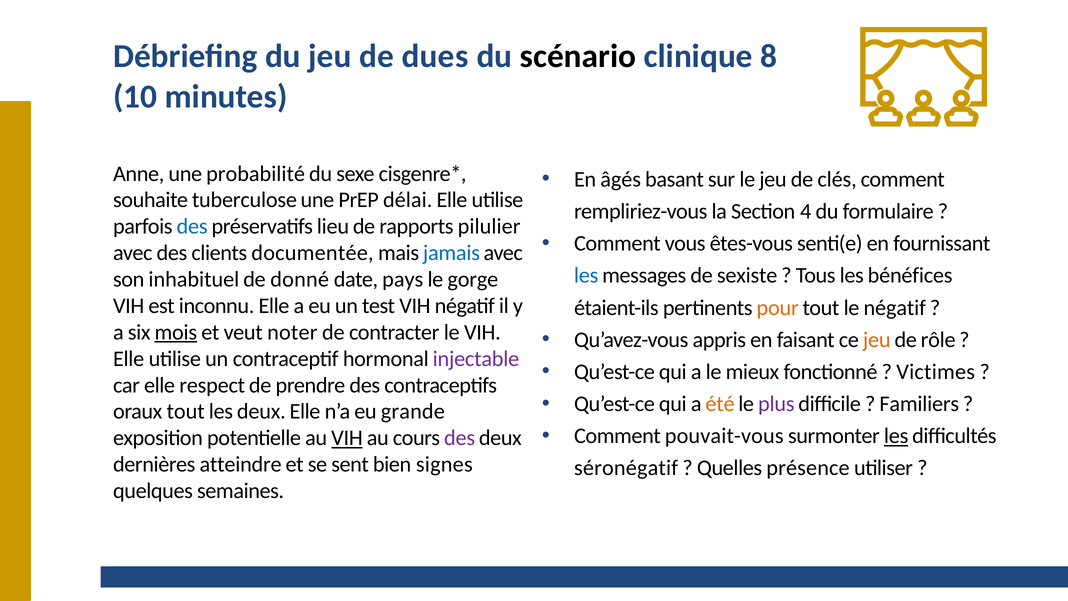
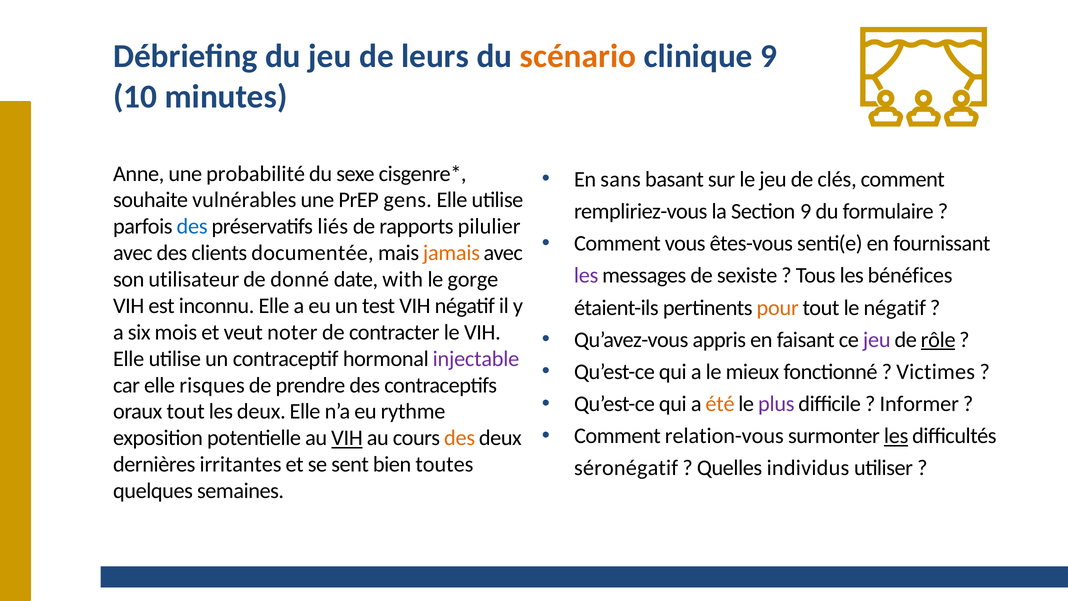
dues: dues -> leurs (435, 56)
scénario colour: black -> orange (578, 56)
clinique 8: 8 -> 9 (769, 56)
âgés: âgés -> sans (621, 179)
tuberculose: tuberculose -> vulnérables (244, 200)
délai: délai -> gens (408, 200)
Section 4: 4 -> 9 (806, 211)
lieu: lieu -> liés (333, 226)
jamais colour: blue -> orange (451, 253)
les colour: blue -> purple (586, 275)
inhabituel: inhabituel -> utilisateur (194, 279)
pays: pays -> with (403, 279)
mois underline: present -> none (176, 332)
jeu colour: orange -> purple (877, 340)
rôle underline: none -> present (938, 340)
respect: respect -> risques (212, 385)
Familiers: Familiers -> Informer (919, 404)
grande: grande -> rythme (413, 411)
pouvait-vous: pouvait-vous -> relation-vous (724, 436)
des colour: purple -> orange (460, 438)
atteindre: atteindre -> irritantes (241, 464)
signes: signes -> toutes (444, 464)
présence: présence -> individus (808, 468)
